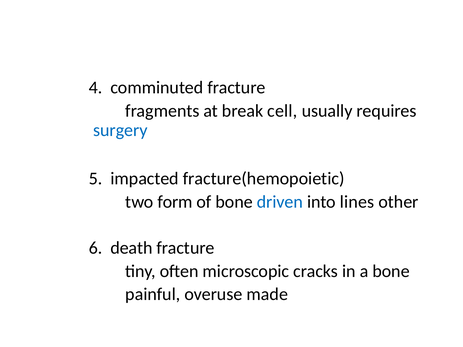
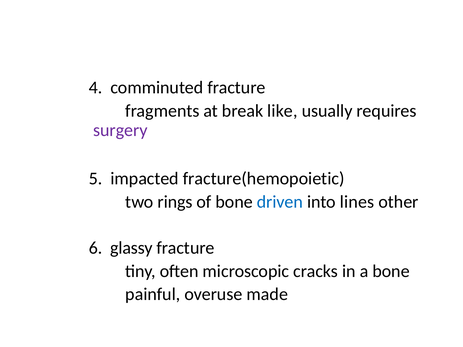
cell: cell -> like (282, 111)
surgery colour: blue -> purple (120, 130)
form: form -> rings (175, 202)
death: death -> glassy (132, 248)
